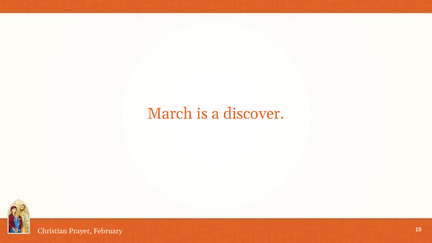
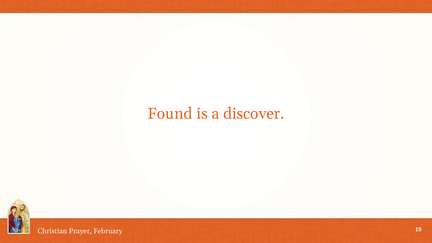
March: March -> Found (170, 114)
